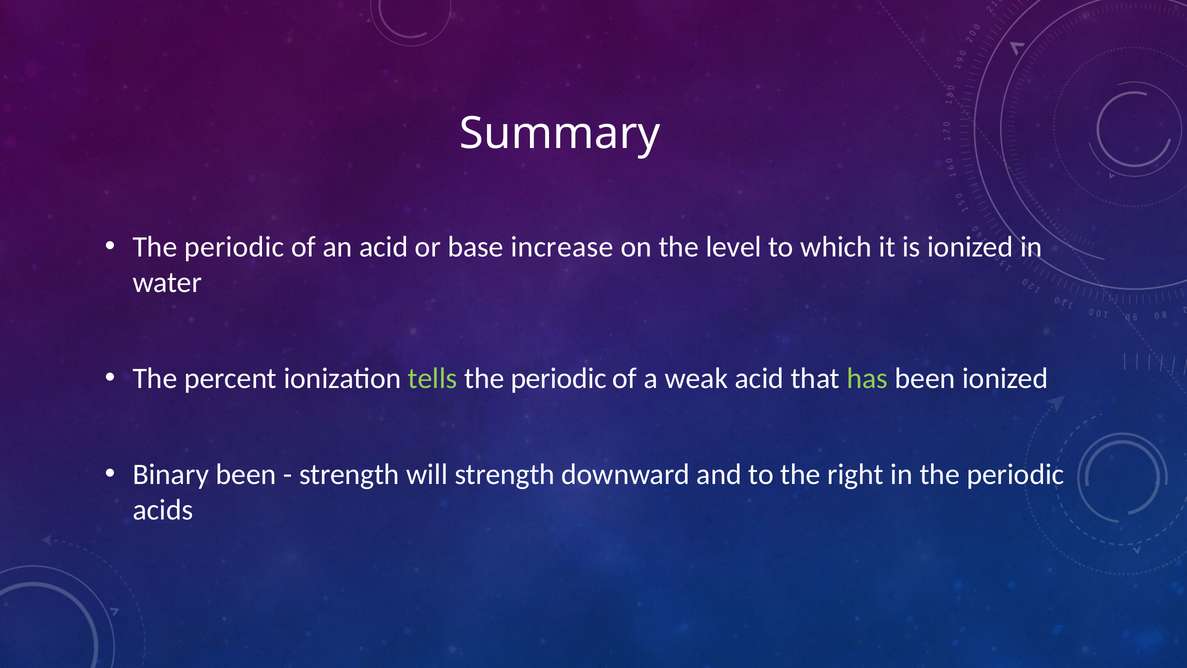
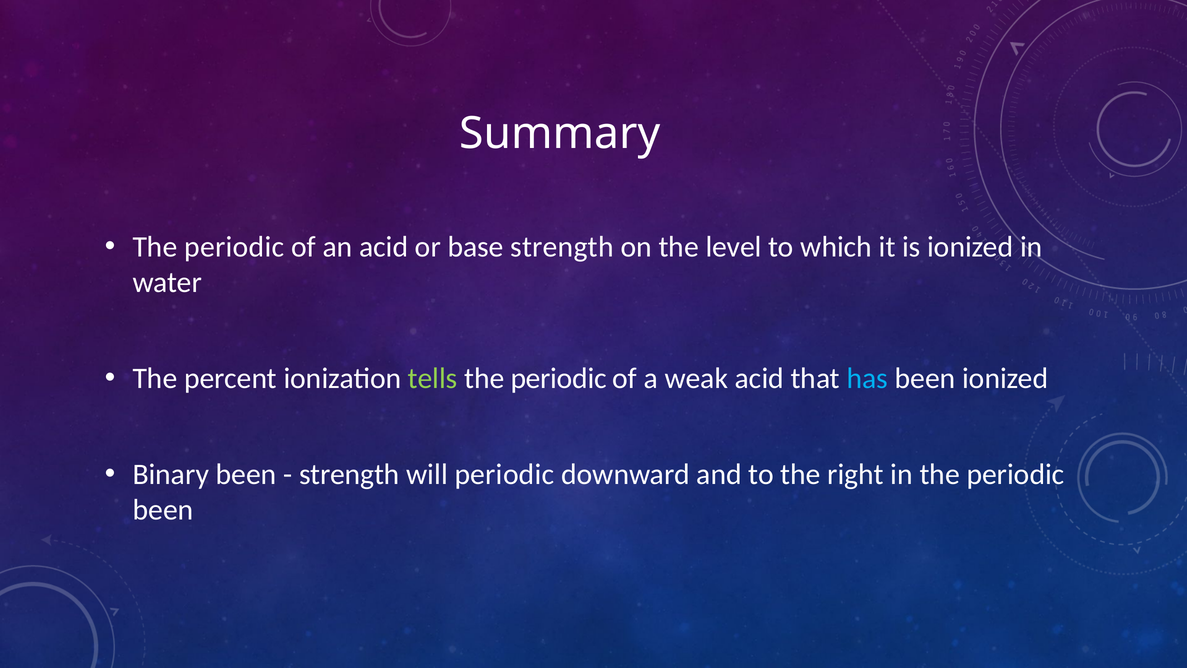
base increase: increase -> strength (562, 247)
has colour: light green -> light blue (867, 378)
will strength: strength -> periodic (504, 474)
acids: acids -> been (163, 510)
